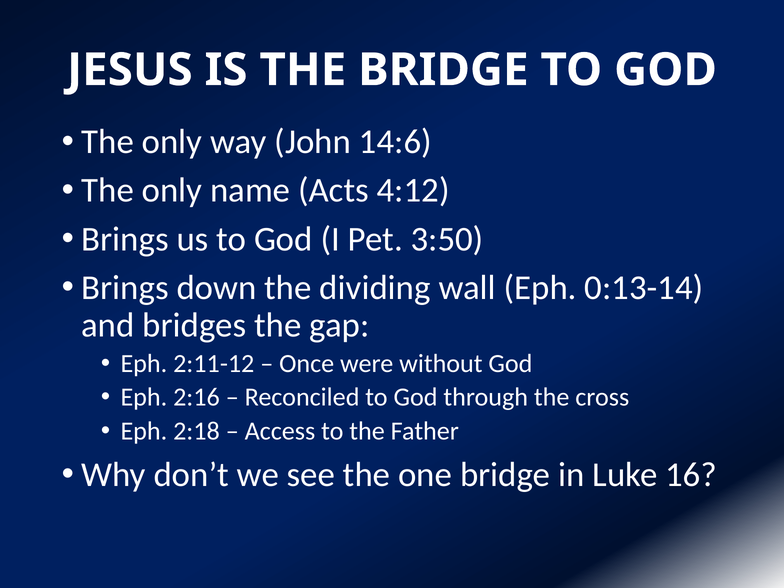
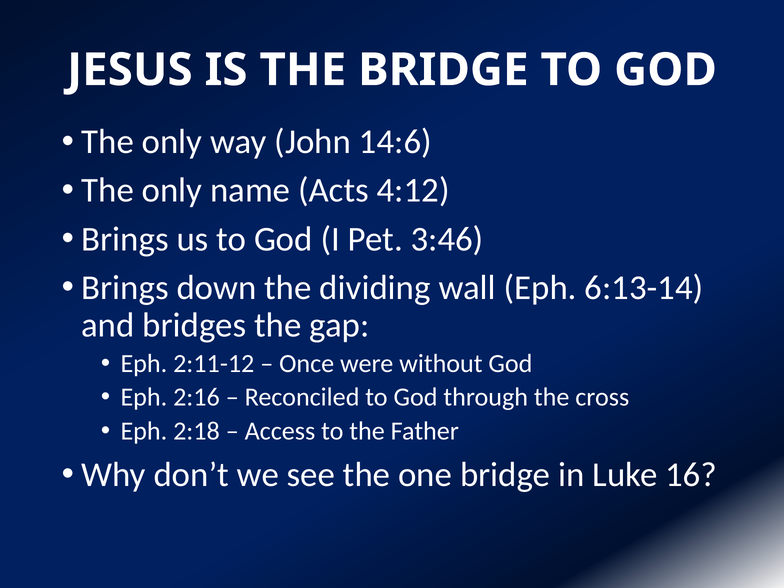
3:50: 3:50 -> 3:46 (447, 239)
0:13-14: 0:13-14 -> 6:13-14 (644, 288)
